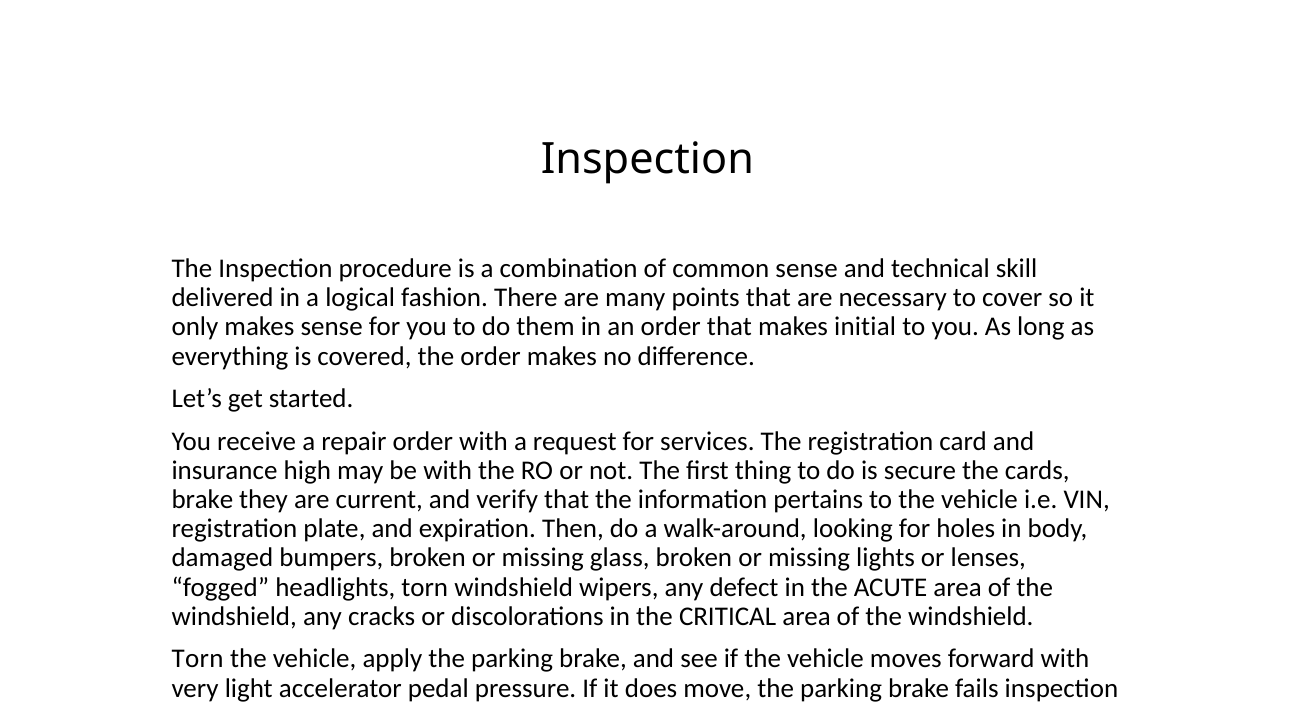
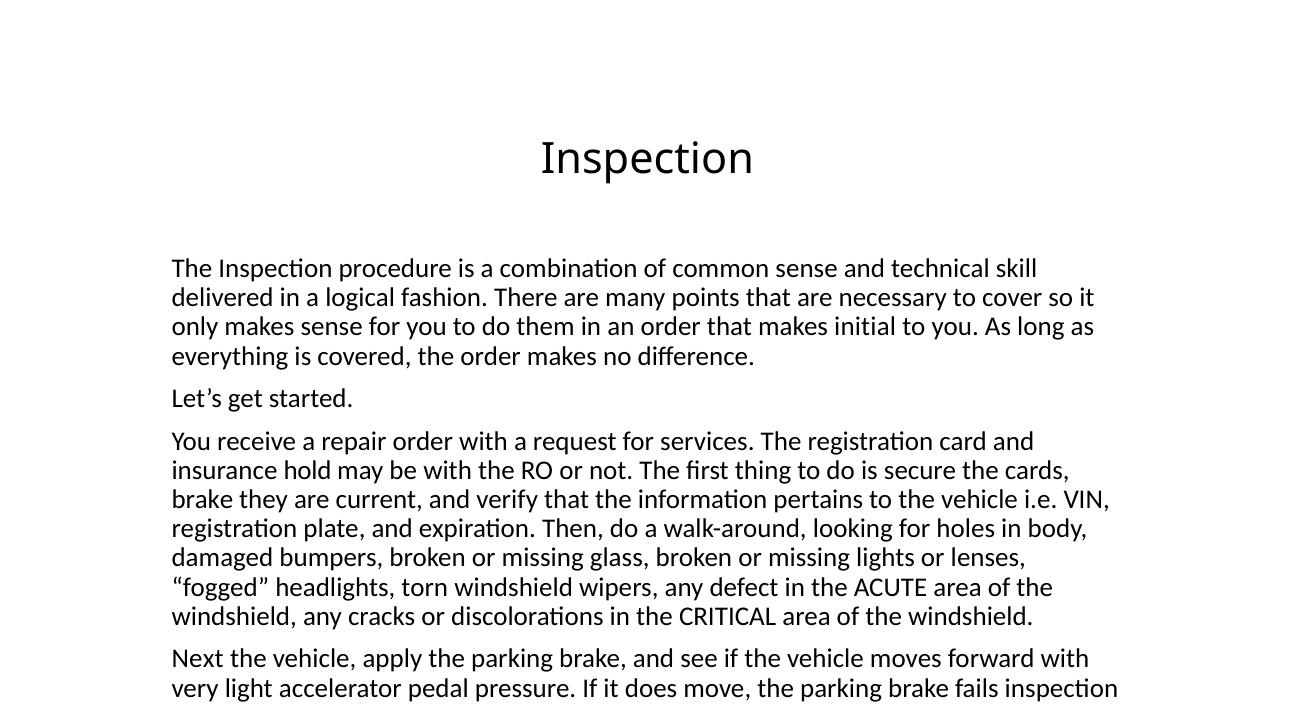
high: high -> hold (307, 471)
Torn: Torn -> Next (198, 659)
